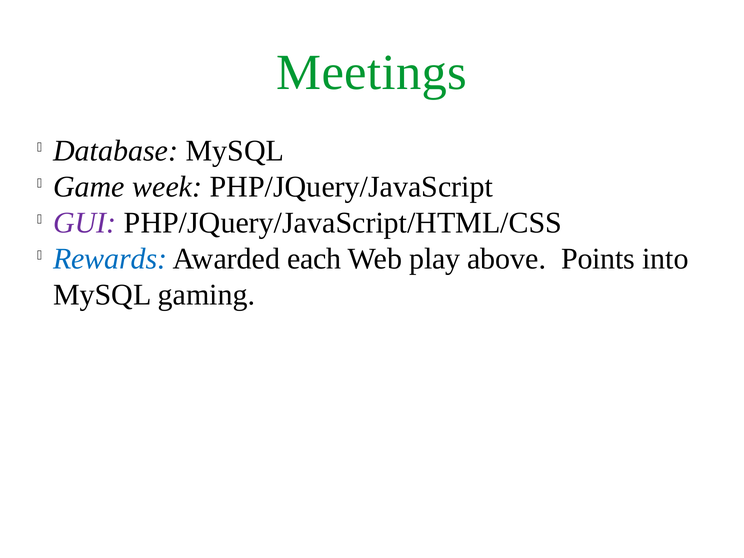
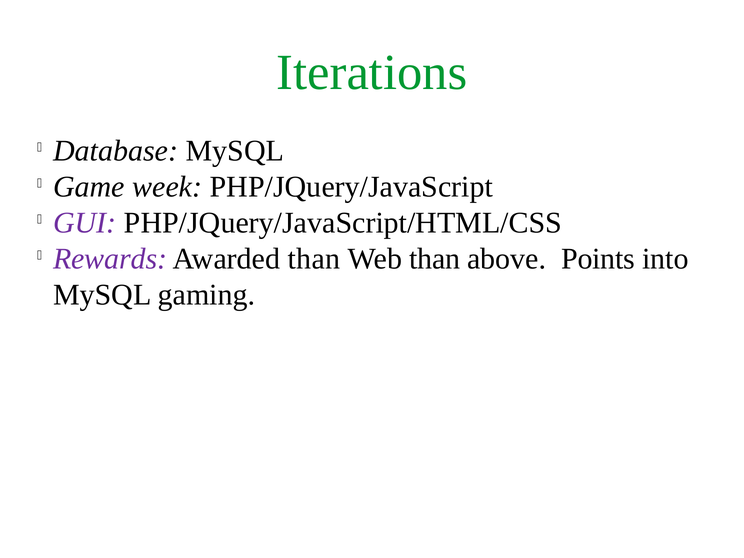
Meetings: Meetings -> Iterations (372, 72)
Rewards colour: blue -> purple (110, 259)
Awarded each: each -> than (314, 259)
Web play: play -> than (435, 259)
